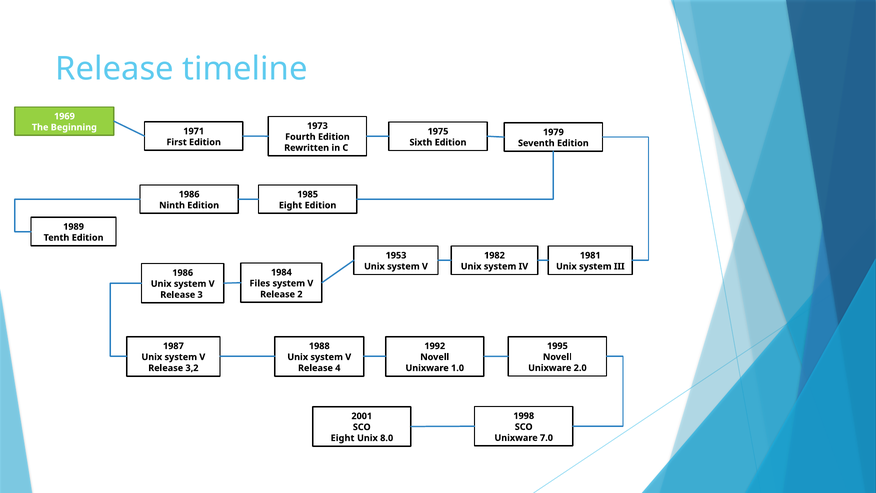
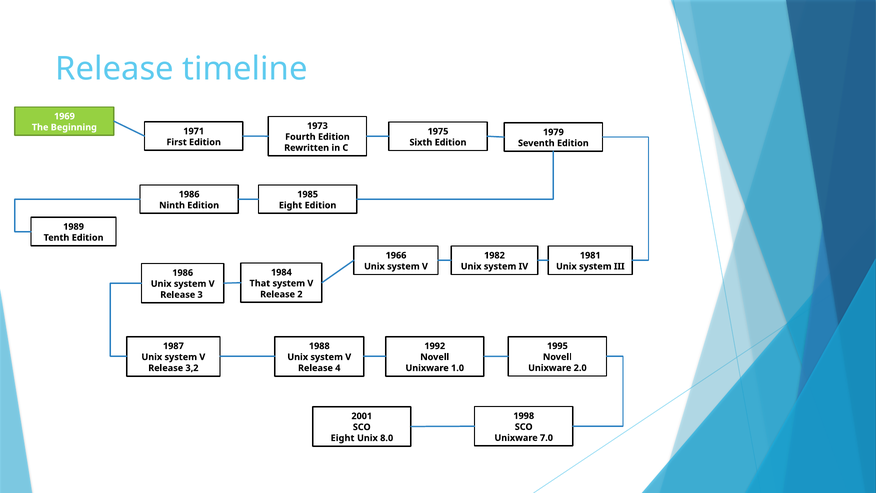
1953: 1953 -> 1966 (396, 255)
Files: Files -> That (260, 283)
